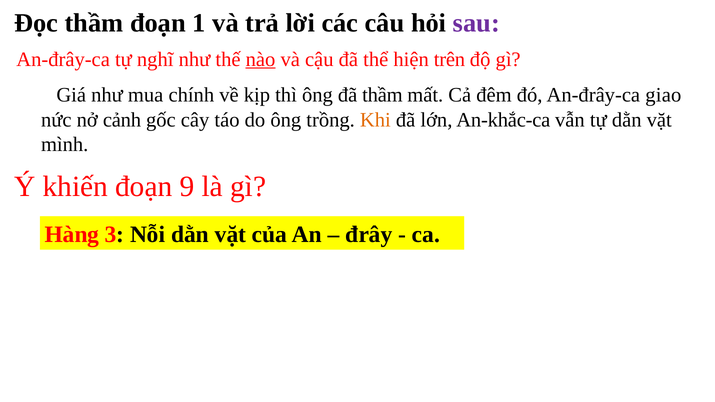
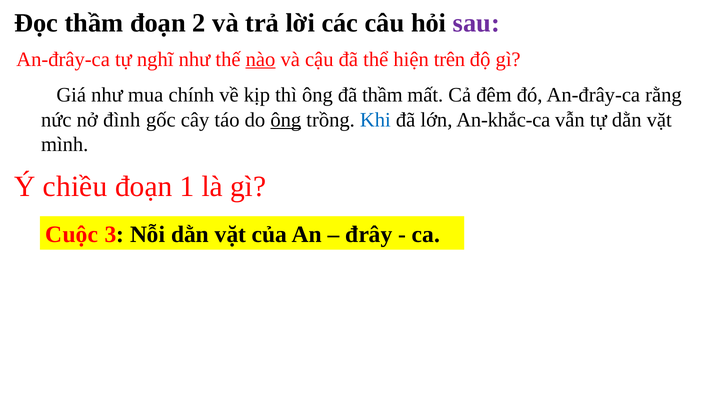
1: 1 -> 2 (199, 23)
giao: giao -> rằng (663, 95)
cảnh: cảnh -> đình (122, 120)
ông underline: none -> present (286, 120)
Khi colour: orange -> blue (375, 120)
khiến: khiến -> chiều (75, 187)
9: 9 -> 1 (187, 187)
Hàng: Hàng -> Cuộc (72, 235)
